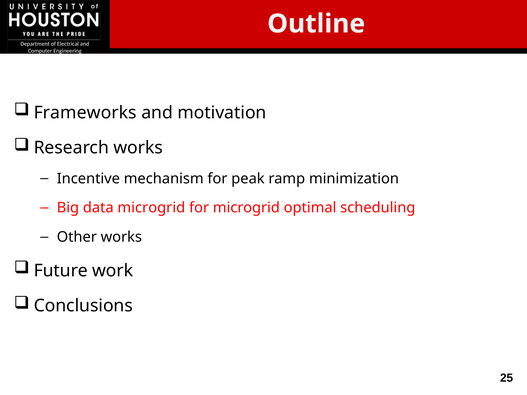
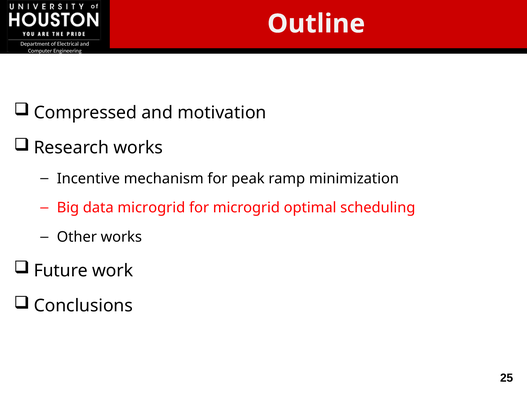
Frameworks: Frameworks -> Compressed (85, 113)
